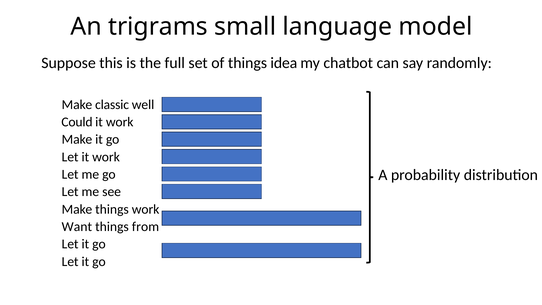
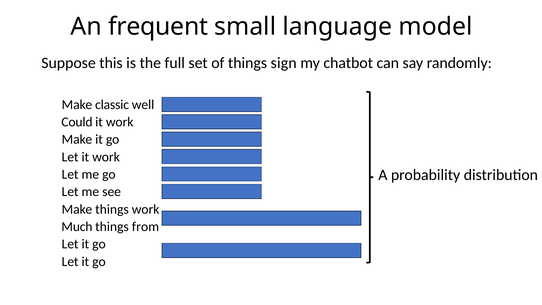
trigrams: trigrams -> frequent (158, 27)
idea: idea -> sign (284, 63)
Want: Want -> Much (77, 227)
